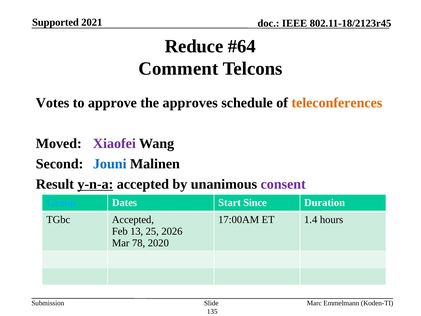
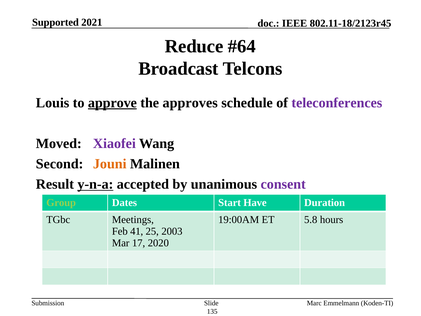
Comment: Comment -> Broadcast (178, 69)
Votes: Votes -> Louis (53, 103)
approve underline: none -> present (112, 103)
teleconferences colour: orange -> purple (337, 103)
Jouni colour: blue -> orange (110, 164)
Group colour: light blue -> light green (61, 202)
Since: Since -> Have (255, 202)
TGbc Accepted: Accepted -> Meetings (133, 219)
17:00AM: 17:00AM -> 19:00AM (239, 219)
1.4: 1.4 -> 5.8 (311, 219)
13: 13 -> 41 (137, 231)
2026: 2026 -> 2003 (172, 231)
78: 78 -> 17 (139, 243)
